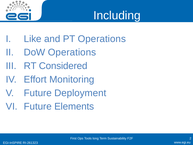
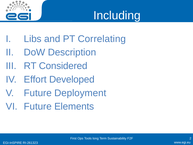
Like: Like -> Libs (33, 39)
PT Operations: Operations -> Correlating (102, 39)
DoW Operations: Operations -> Description (72, 52)
Monitoring: Monitoring -> Developed (72, 79)
